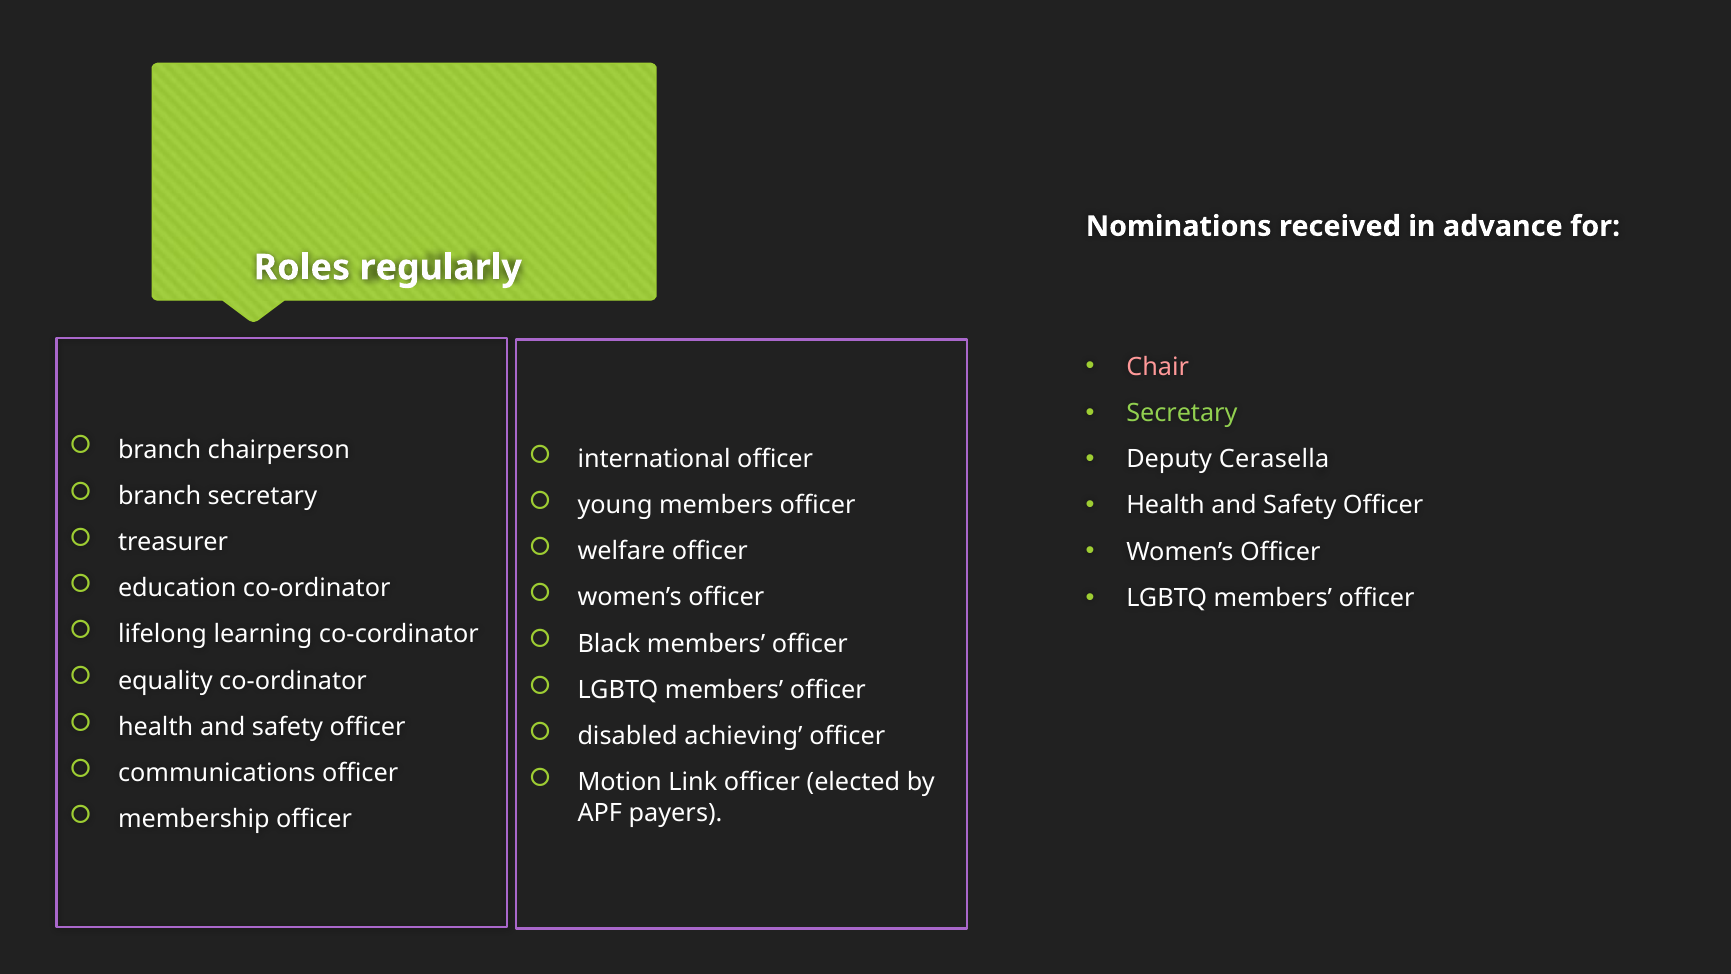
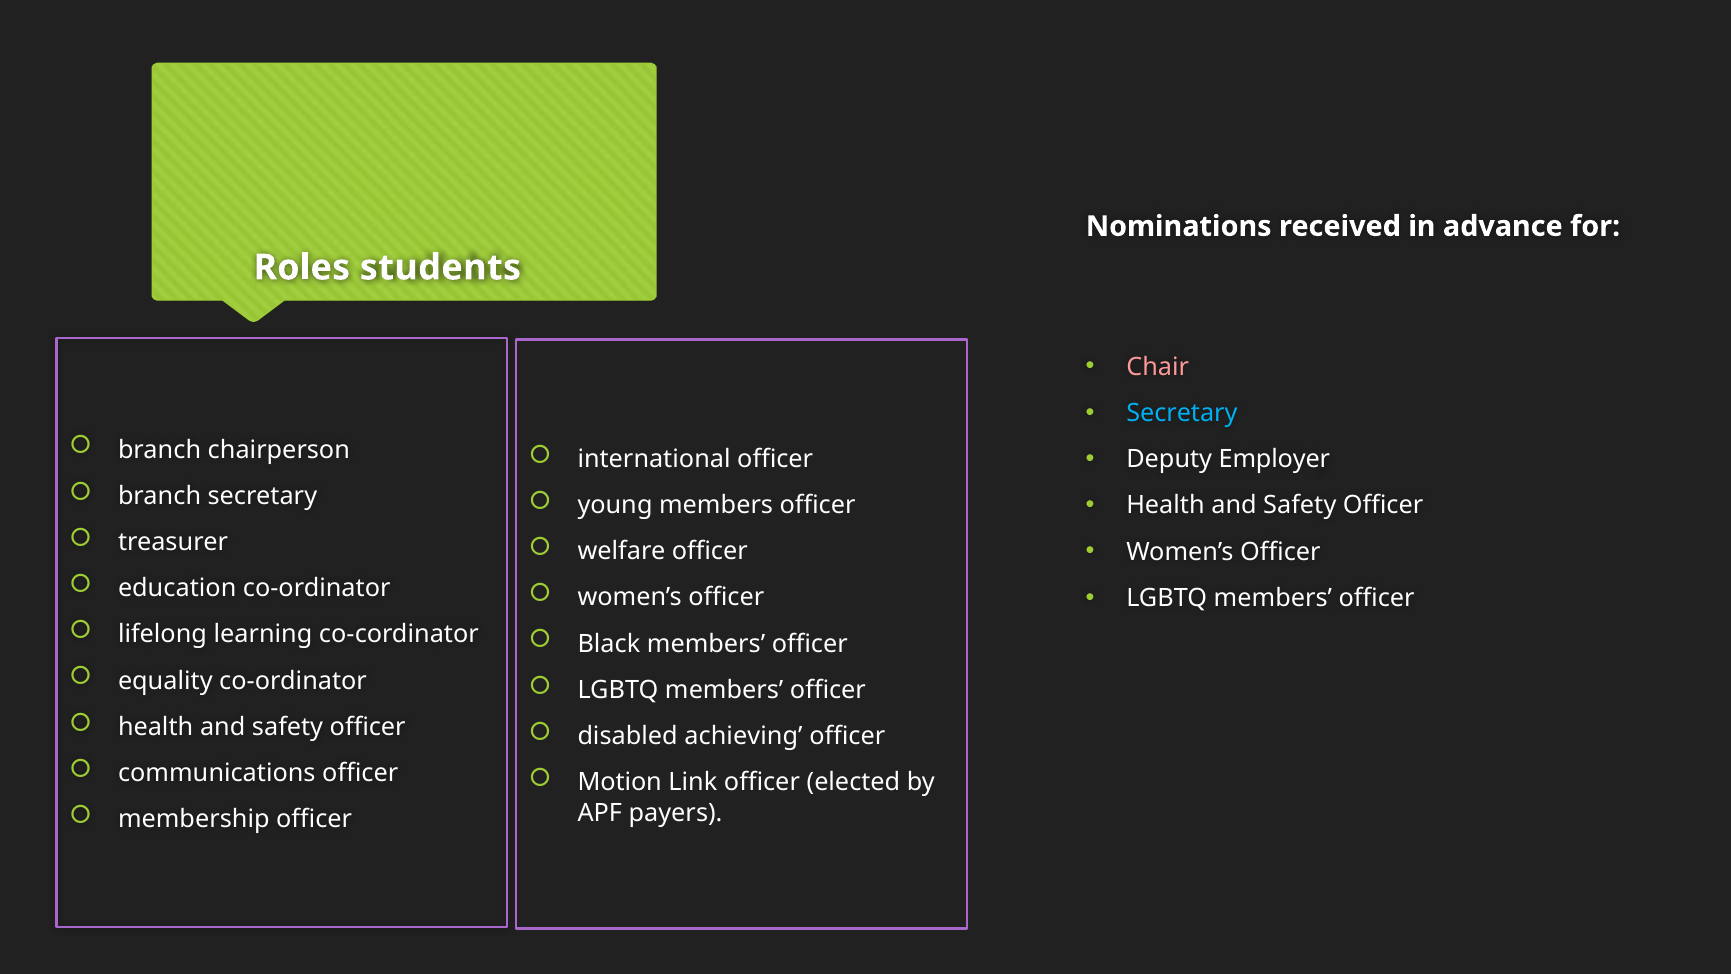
regularly: regularly -> students (440, 267)
Secretary colour: light green -> light blue (1182, 413)
Cerasella: Cerasella -> Employer (1274, 459)
